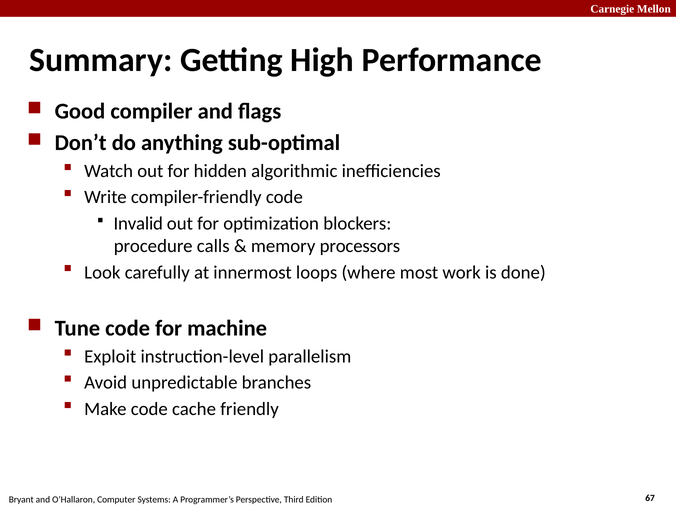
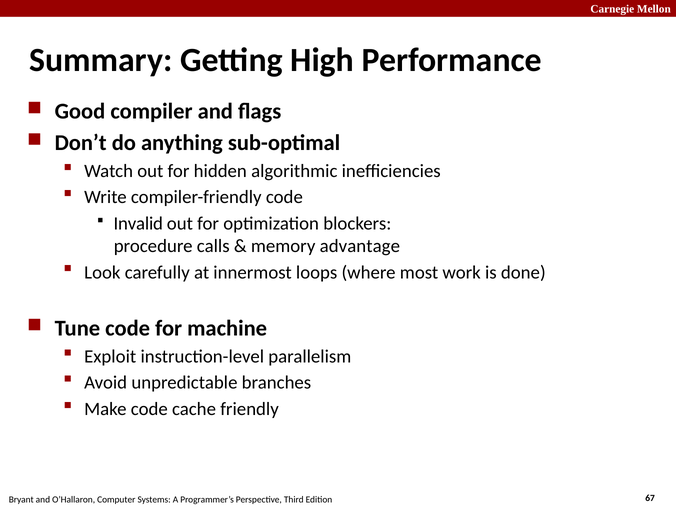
processors: processors -> advantage (360, 246)
